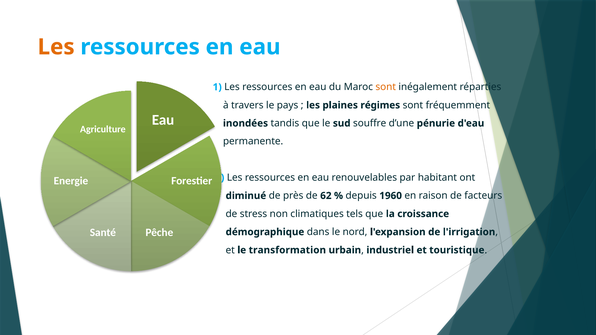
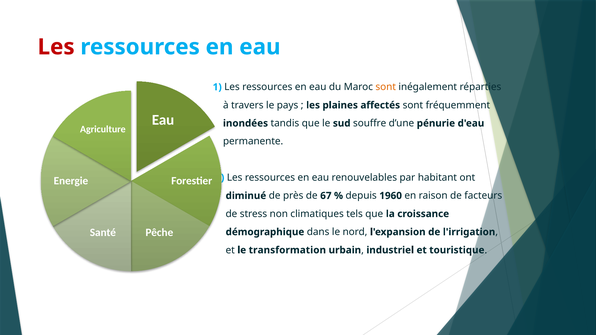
Les colour: orange -> red (56, 47)
régimes: régimes -> affectés (380, 105)
62: 62 -> 67 (326, 196)
